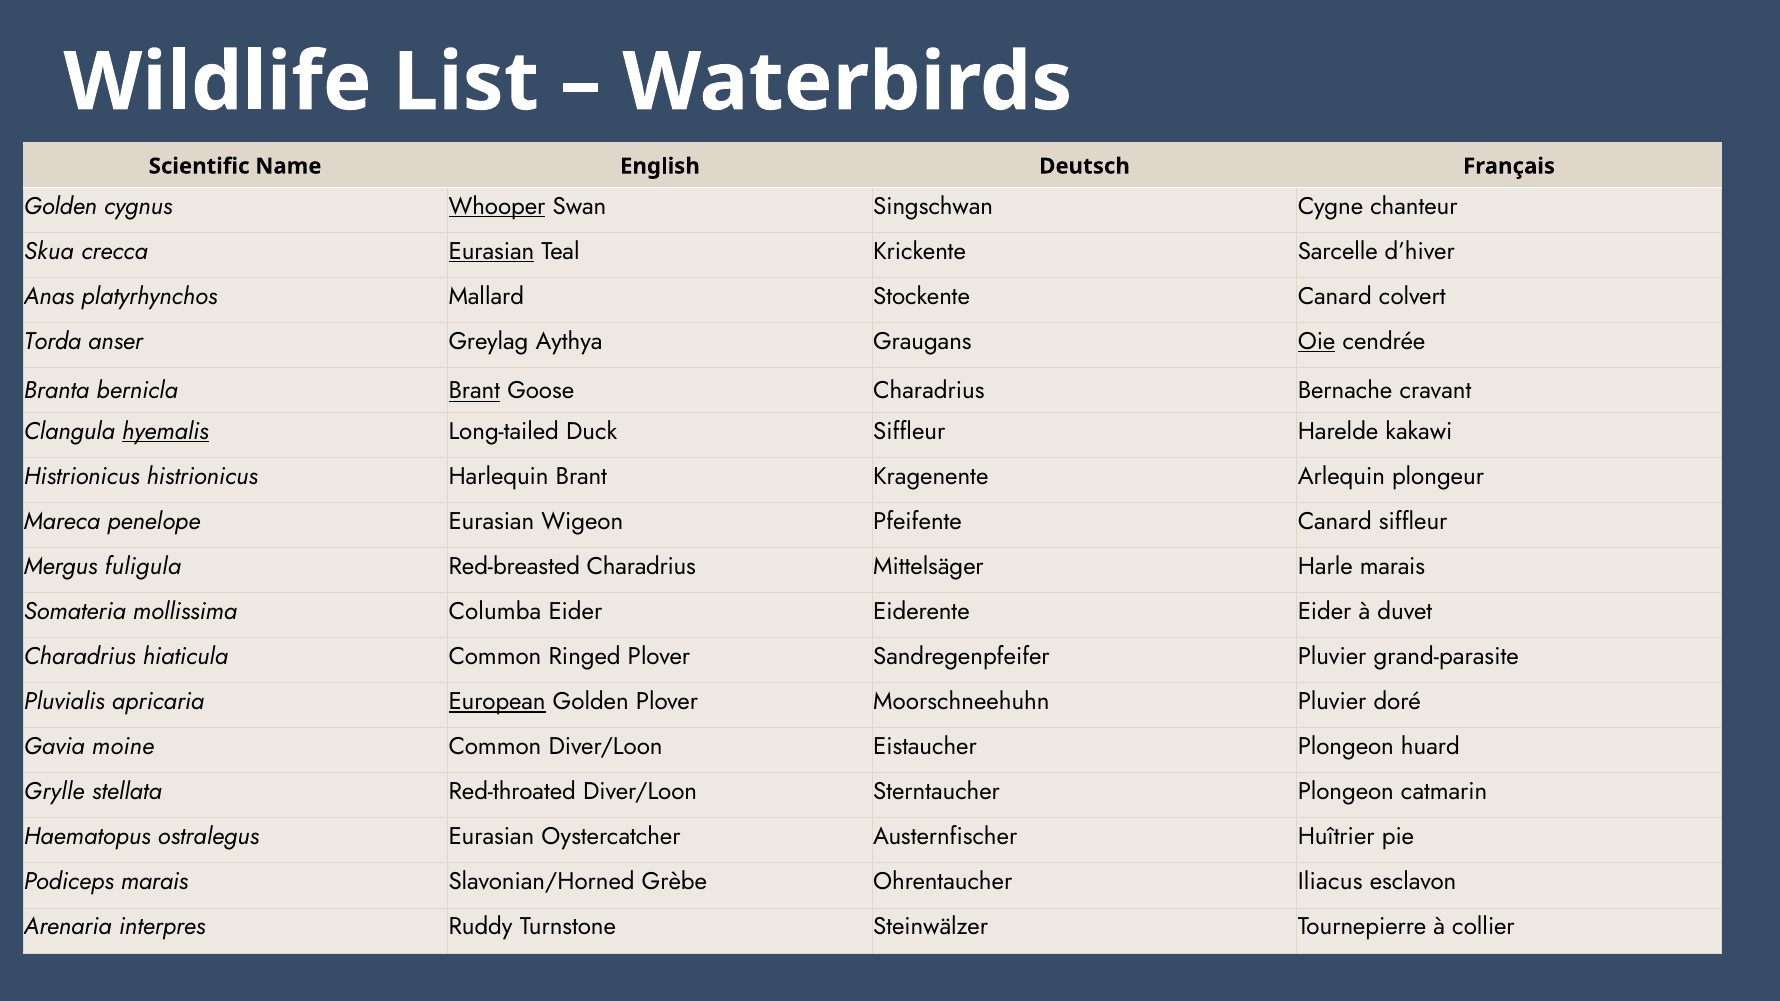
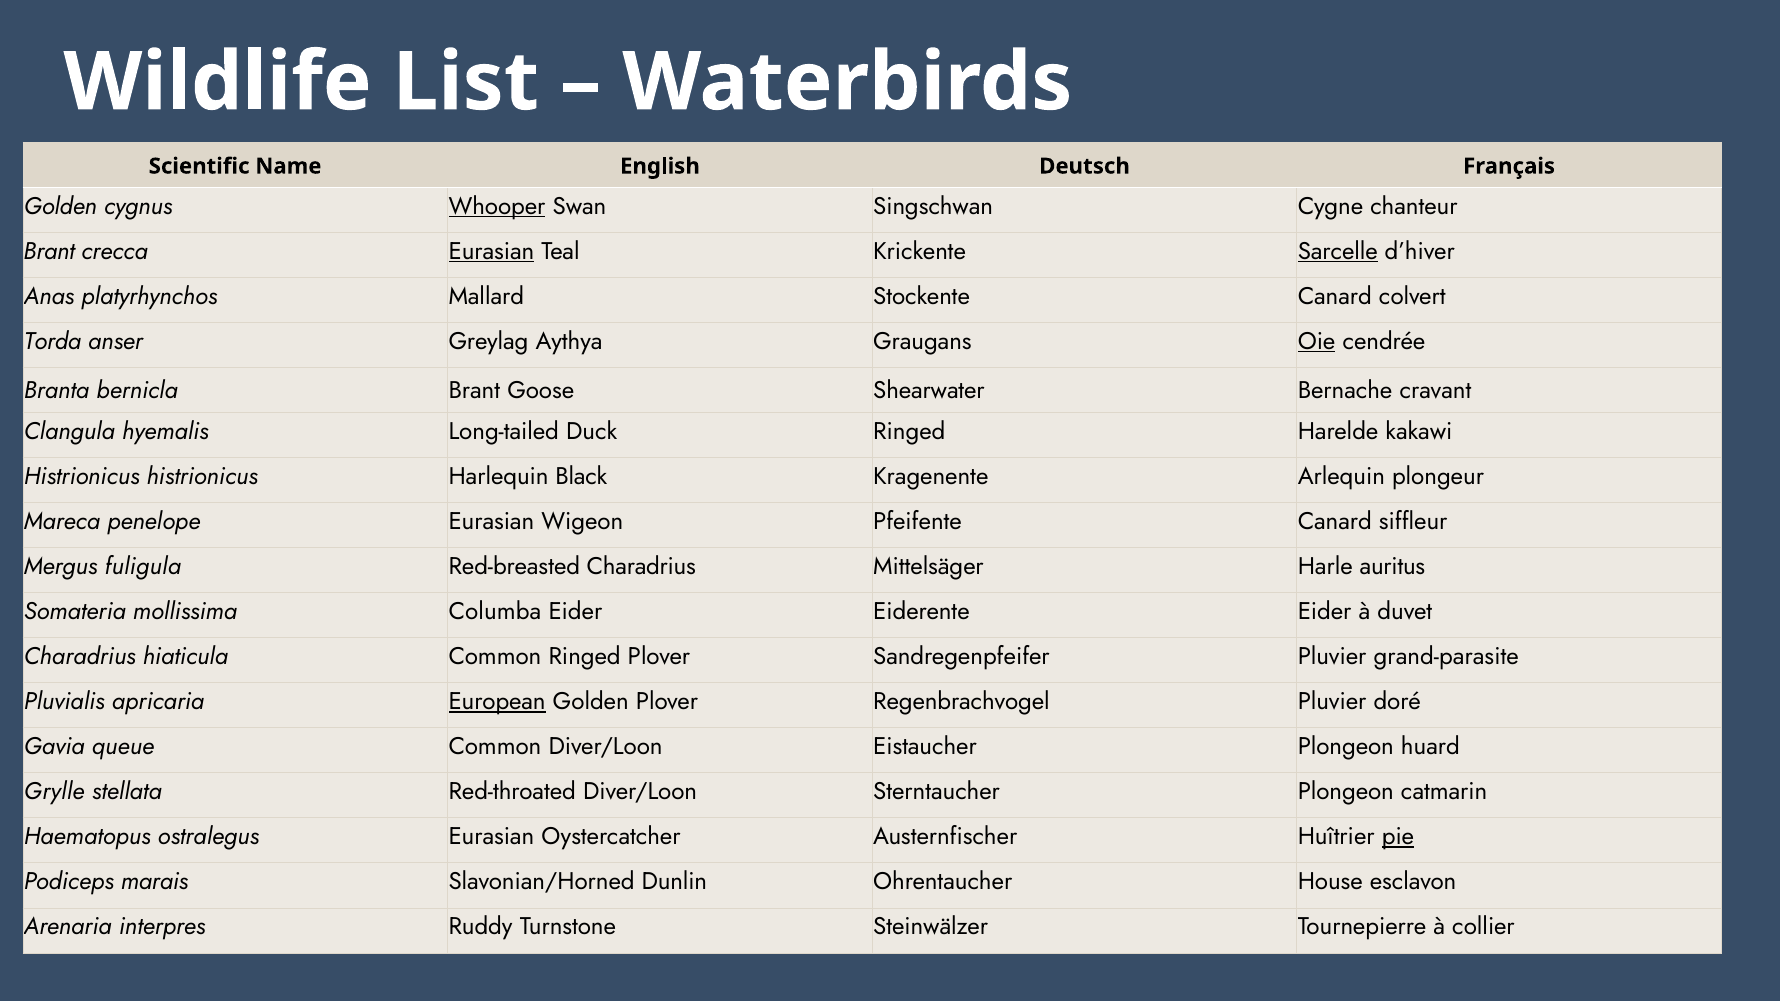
Skua: Skua -> Brant (49, 251)
Sarcelle underline: none -> present (1338, 251)
Brant underline: present -> none (474, 391)
Goose Charadrius: Charadrius -> Shearwater (929, 391)
hyemalis underline: present -> none (165, 431)
Duck Siffleur: Siffleur -> Ringed (909, 431)
Harlequin Brant: Brant -> Black (581, 476)
Harle marais: marais -> auritus (1392, 567)
Moorschneehuhn: Moorschneehuhn -> Regenbrachvogel (961, 702)
moine: moine -> queue (123, 747)
pie underline: none -> present (1398, 837)
Grèbe: Grèbe -> Dunlin (674, 882)
Iliacus: Iliacus -> House (1330, 882)
